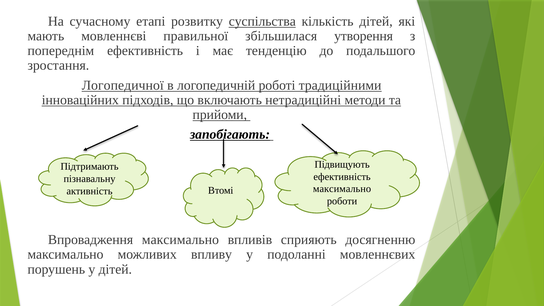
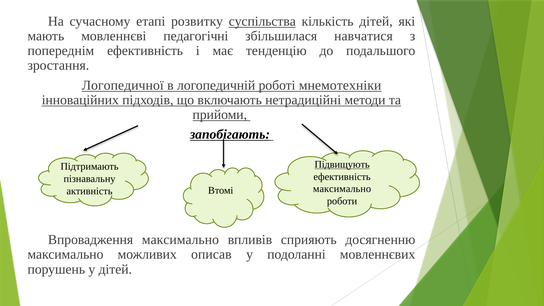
правильної: правильної -> педагогічні (196, 36)
утворення: утворення -> навчатися (363, 36)
традиційними: традиційними -> мнемотехніки (340, 85)
Підвищують underline: none -> present (342, 164)
впливу: впливу -> описав (211, 255)
